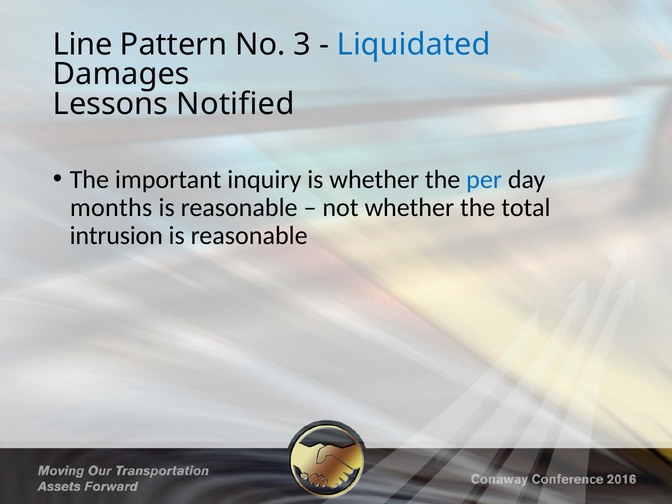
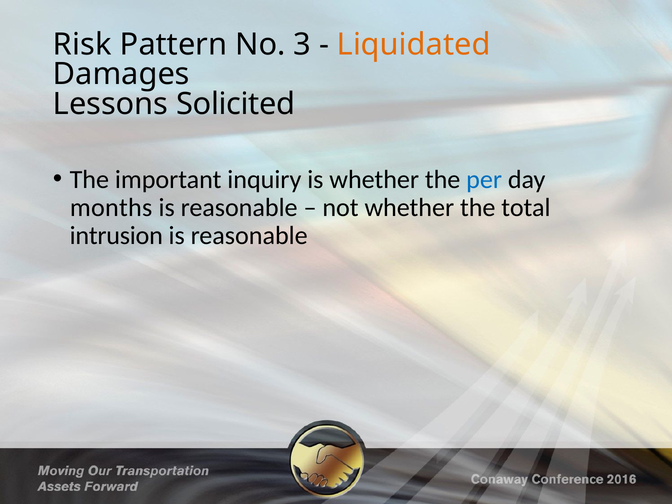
Line: Line -> Risk (82, 44)
Liquidated colour: blue -> orange (414, 44)
Notified: Notified -> Solicited (236, 104)
